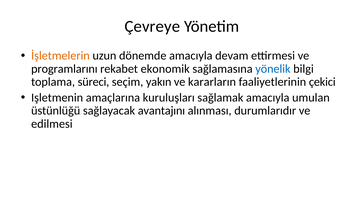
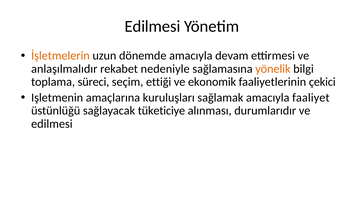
Çevreye: Çevreye -> Edilmesi (152, 26)
programlarını: programlarını -> anlaşılmalıdır (64, 69)
ekonomik: ekonomik -> nedeniyle (165, 69)
yönelik colour: blue -> orange (273, 69)
yakın: yakın -> ettiği (159, 82)
kararların: kararların -> ekonomik (212, 82)
umulan: umulan -> faaliyet (311, 97)
avantajını: avantajını -> tüketiciye (161, 111)
